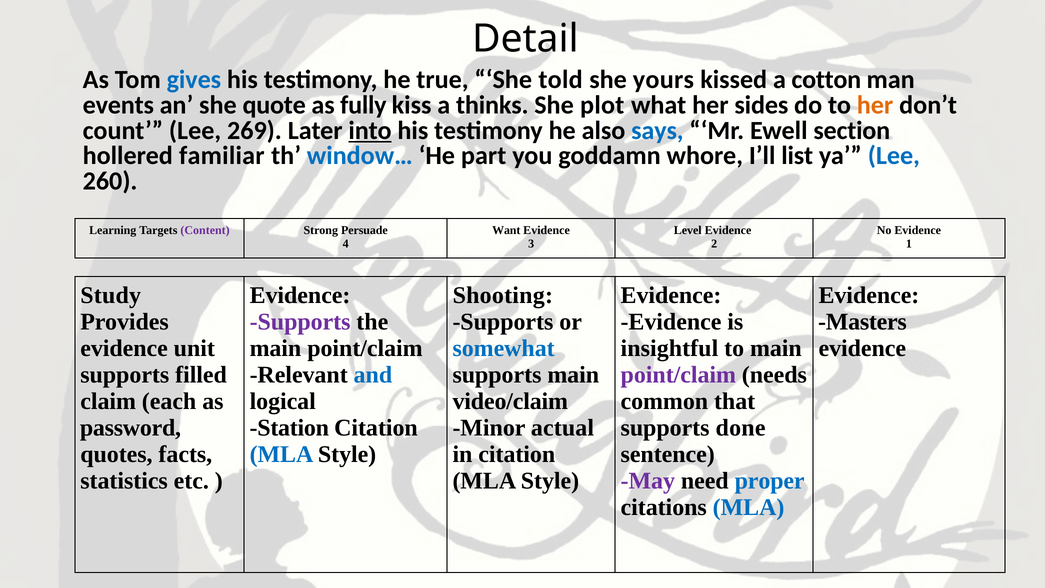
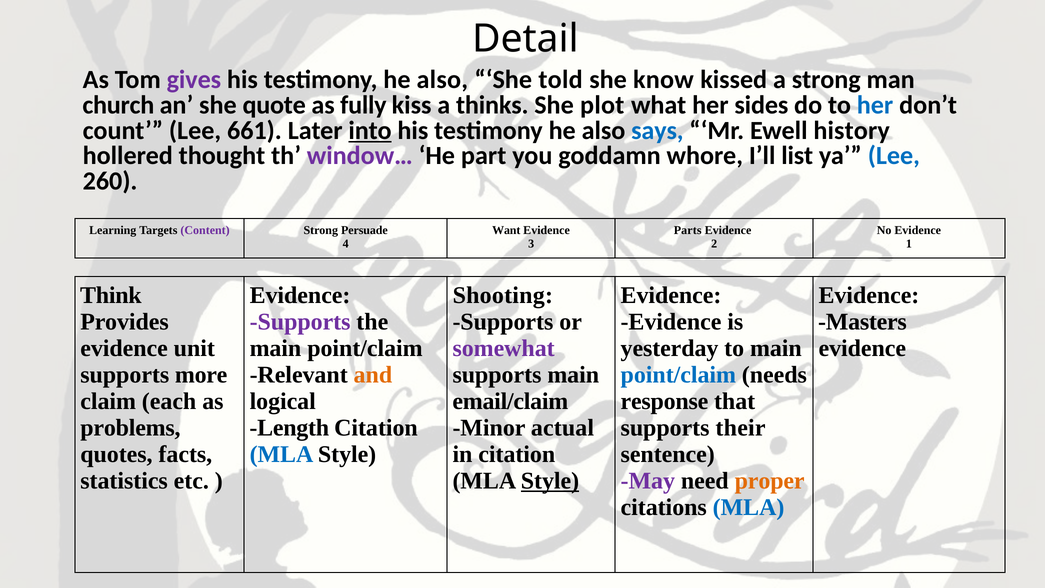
gives colour: blue -> purple (194, 80)
true: true -> also (442, 80)
yours: yours -> know (663, 80)
a cotton: cotton -> strong (826, 80)
events: events -> church (118, 105)
her colour: orange -> blue (875, 105)
269: 269 -> 661 (254, 130)
section: section -> history (852, 130)
familiar: familiar -> thought (222, 156)
window… colour: blue -> purple (360, 156)
Level: Level -> Parts (688, 230)
Study: Study -> Think (111, 295)
somewhat colour: blue -> purple (504, 348)
insightful: insightful -> yesterday (669, 348)
filled: filled -> more (201, 375)
and colour: blue -> orange (373, 375)
point/claim colour: purple -> blue (678, 375)
video/claim: video/claim -> email/claim (510, 401)
common: common -> response (664, 401)
password: password -> problems (130, 428)
Station: Station -> Length (289, 428)
done: done -> their (741, 428)
Style underline: none -> present (550, 481)
proper colour: blue -> orange (770, 481)
